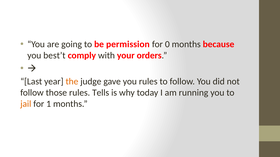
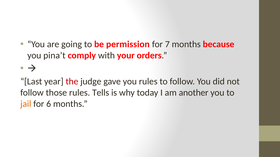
0: 0 -> 7 (167, 44)
best’t: best’t -> pina’t (54, 56)
the colour: orange -> red (72, 82)
running: running -> another (194, 93)
1: 1 -> 6 (49, 104)
